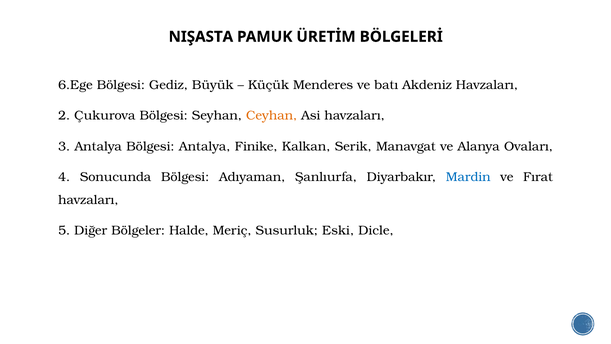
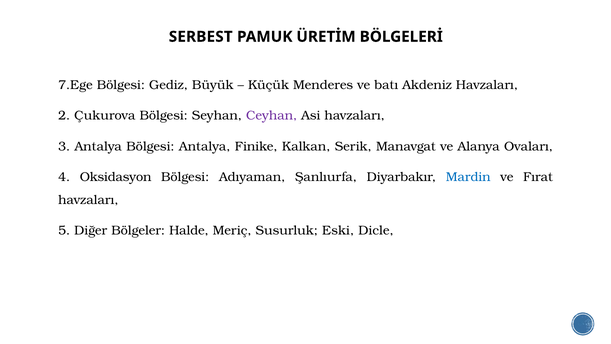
NIŞASTA: NIŞASTA -> SERBEST (201, 37)
6.Ege: 6.Ege -> 7.Ege (75, 85)
Ceyhan colour: orange -> purple (272, 116)
Sonucunda: Sonucunda -> Oksidasyon (116, 177)
